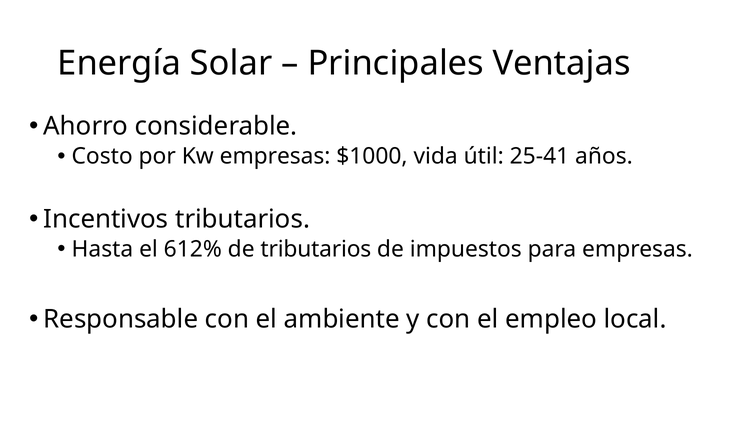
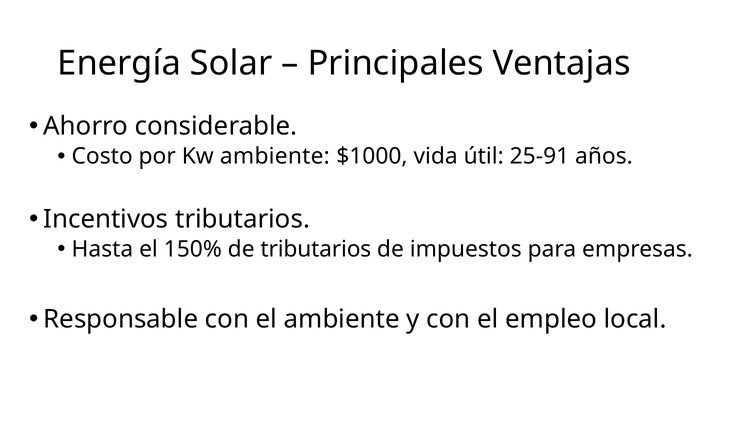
Kw empresas: empresas -> ambiente (275, 156)
25-41: 25-41 -> 25-91 (539, 156)
612%: 612% -> 150% (193, 249)
